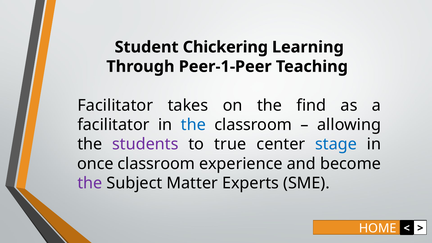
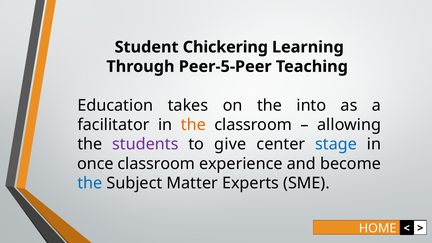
Peer-1-Peer: Peer-1-Peer -> Peer-5-Peer (225, 67)
Facilitator: Facilitator -> Education (115, 105)
find: find -> into (311, 105)
the colour: blue -> orange (193, 125)
true: true -> give (230, 144)
the colour: purple -> blue (90, 183)
